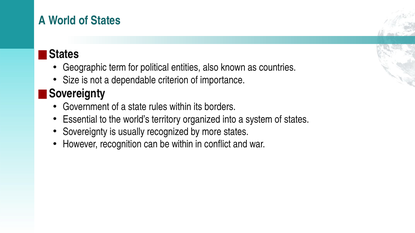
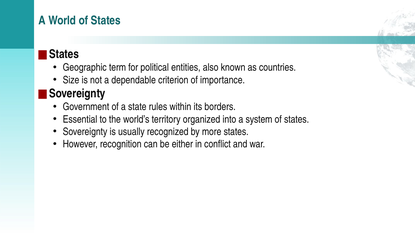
be within: within -> either (182, 144)
